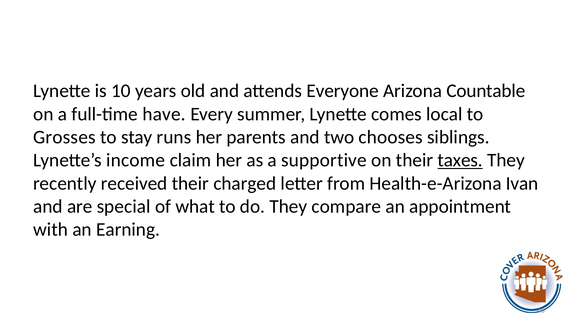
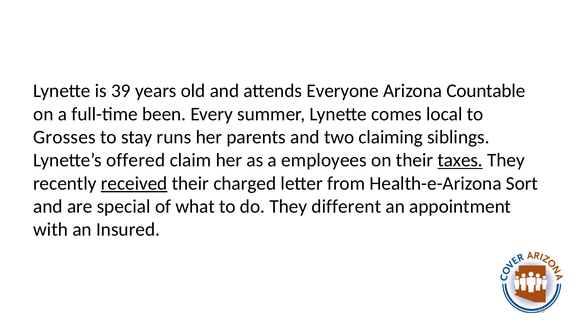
10: 10 -> 39 (121, 91)
have: have -> been (164, 114)
chooses: chooses -> claiming (391, 137)
income: income -> offered (136, 160)
supportive: supportive -> employees (324, 160)
received underline: none -> present (134, 183)
Ivan: Ivan -> Sort (522, 183)
compare: compare -> different (346, 207)
Earning: Earning -> Insured (128, 230)
